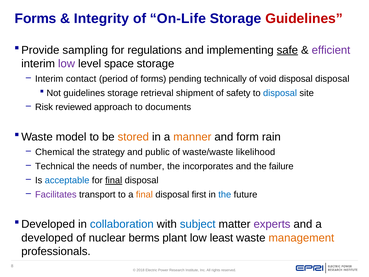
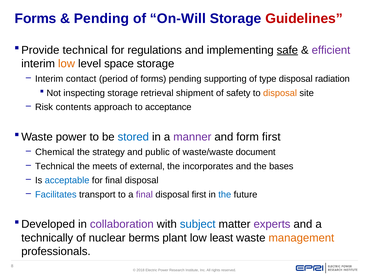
Integrity: Integrity -> Pending (102, 18)
On-Life: On-Life -> On-Will (178, 18)
sampling: sampling -> technical (85, 50)
low colour: purple -> orange (67, 64)
technically: technically -> supporting (225, 79)
void: void -> type (268, 79)
disposal disposal: disposal -> radiation (332, 79)
Not guidelines: guidelines -> inspecting (84, 93)
disposal colour: blue -> orange (280, 93)
reviewed: reviewed -> contents (73, 107)
documents: documents -> acceptance (168, 107)
model: model -> power (71, 137)
stored colour: orange -> blue (133, 137)
manner colour: orange -> purple (192, 137)
form rain: rain -> first (271, 137)
likelihood: likelihood -> document (256, 152)
needs: needs -> meets (105, 166)
number: number -> external (147, 166)
failure: failure -> bases (281, 166)
final underline: present -> none (114, 180)
Facilitates colour: purple -> blue (56, 194)
final colour: orange -> purple (144, 194)
collaboration colour: blue -> purple (122, 224)
developed: developed -> technically (47, 238)
